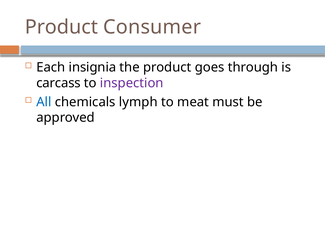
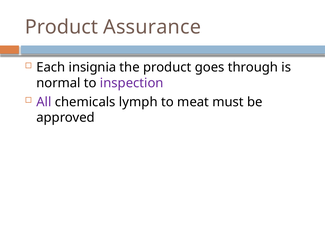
Consumer: Consumer -> Assurance (152, 27)
carcass: carcass -> normal (58, 83)
All colour: blue -> purple (44, 102)
